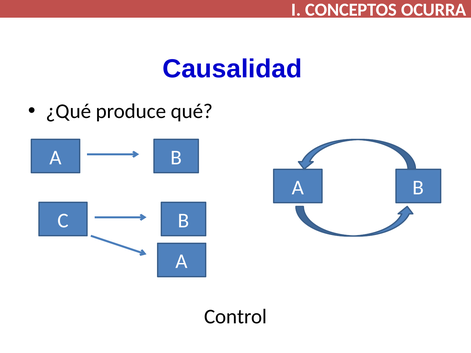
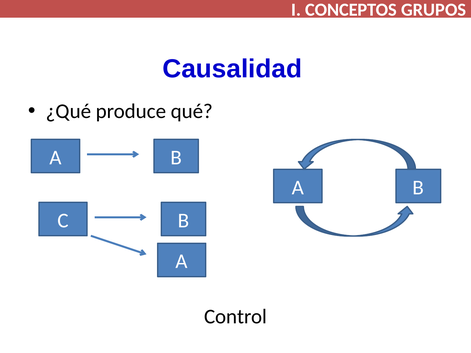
OCURRA: OCURRA -> GRUPOS (434, 10)
